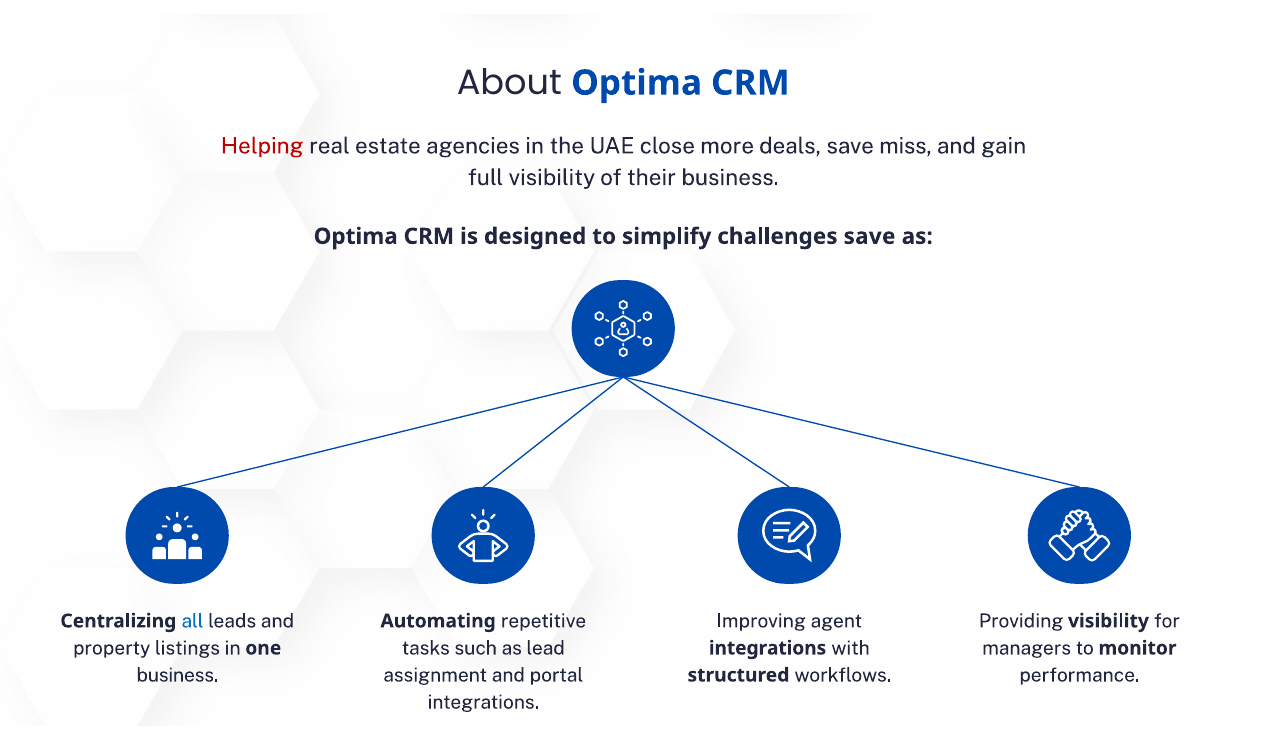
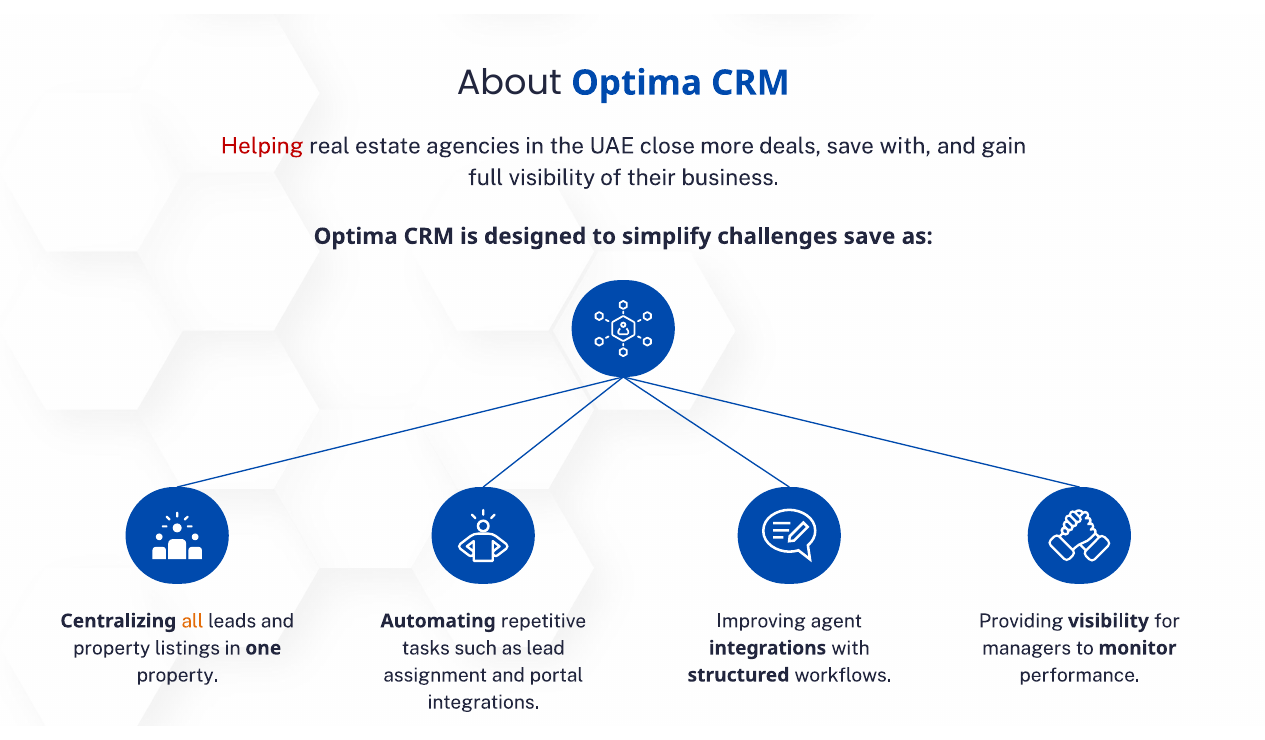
save miss: miss -> with (905, 146)
all colour: blue -> orange (192, 621)
business: business -> property (177, 675)
